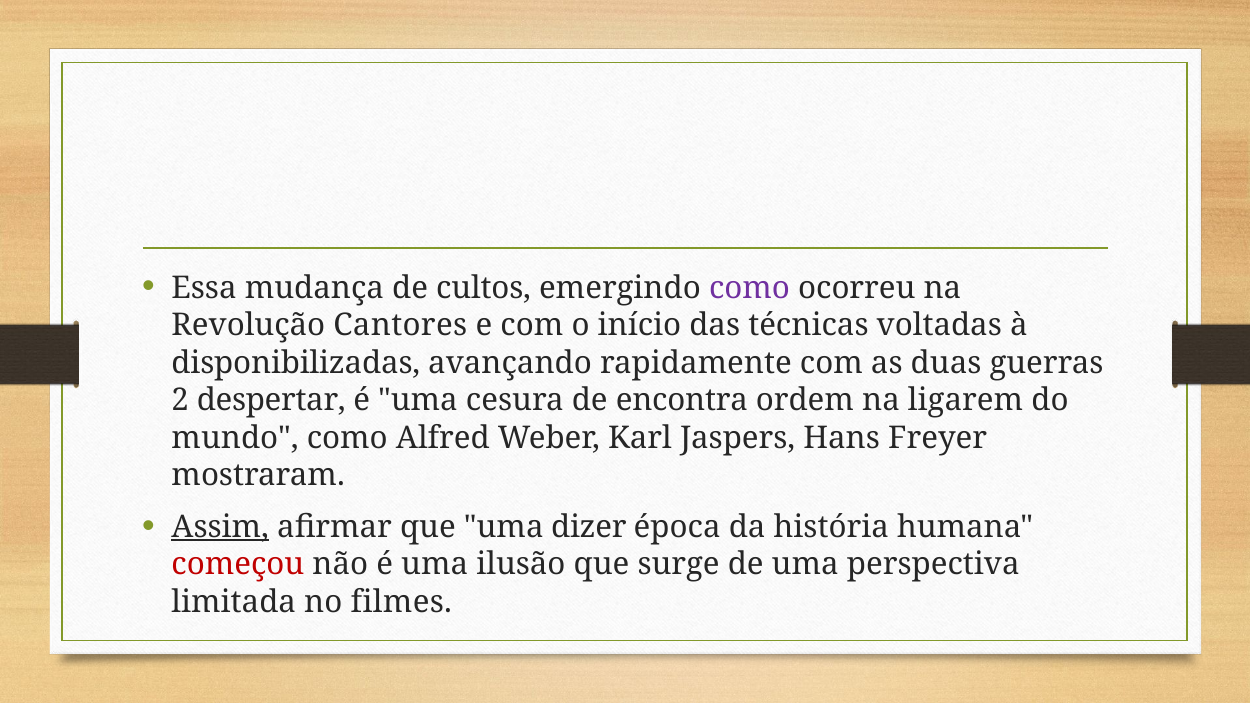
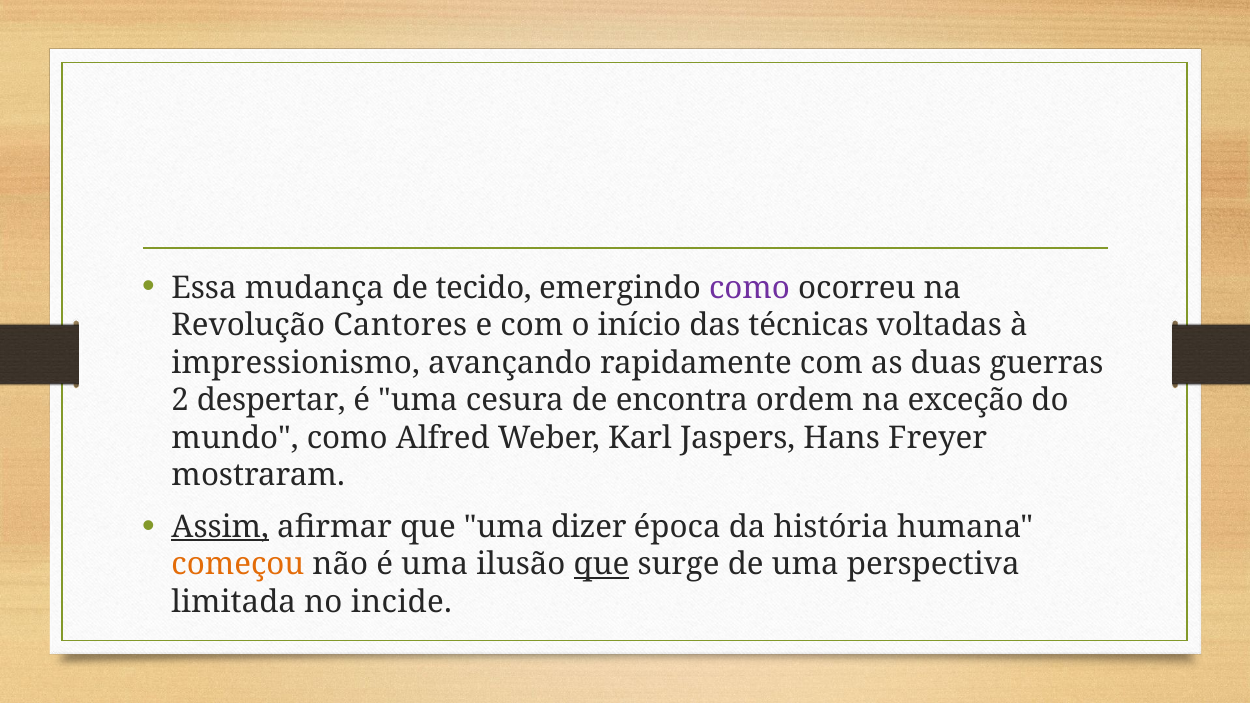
cultos: cultos -> tecido (484, 288)
disponibilizadas: disponibilizadas -> impressionismo (296, 363)
ligarem: ligarem -> exceção (966, 400)
começou colour: red -> orange (238, 564)
que underline: none -> present (602, 564)
filmes: filmes -> incide (401, 602)
